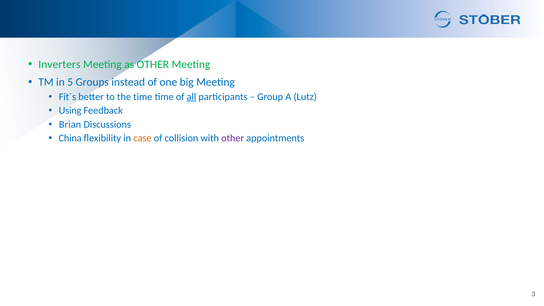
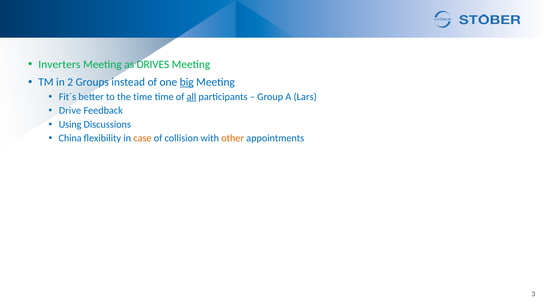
as OTHER: OTHER -> DRIVES (153, 64)
5: 5 -> 2 (70, 82)
big underline: none -> present (187, 82)
Lutz: Lutz -> Lars (305, 97)
Using: Using -> Drive (70, 111)
Brian: Brian -> Using (70, 124)
other colour: purple -> orange (233, 138)
